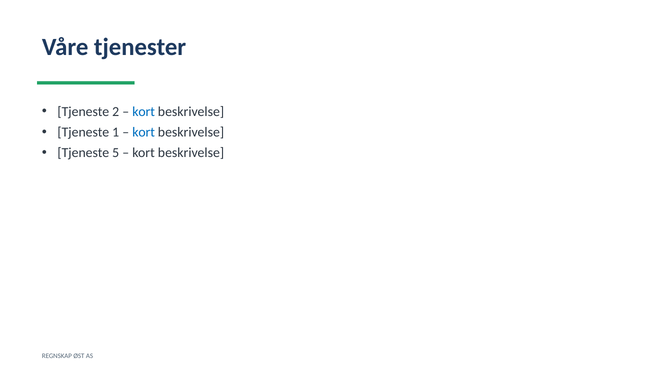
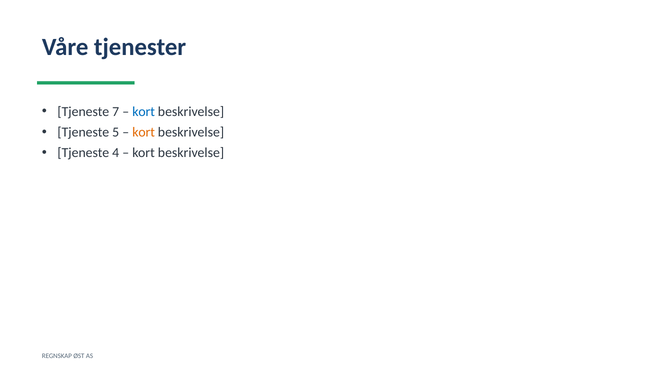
2: 2 -> 7 (116, 112)
1: 1 -> 5 (116, 132)
kort colour: blue -> orange (144, 132)
5: 5 -> 4 (116, 153)
